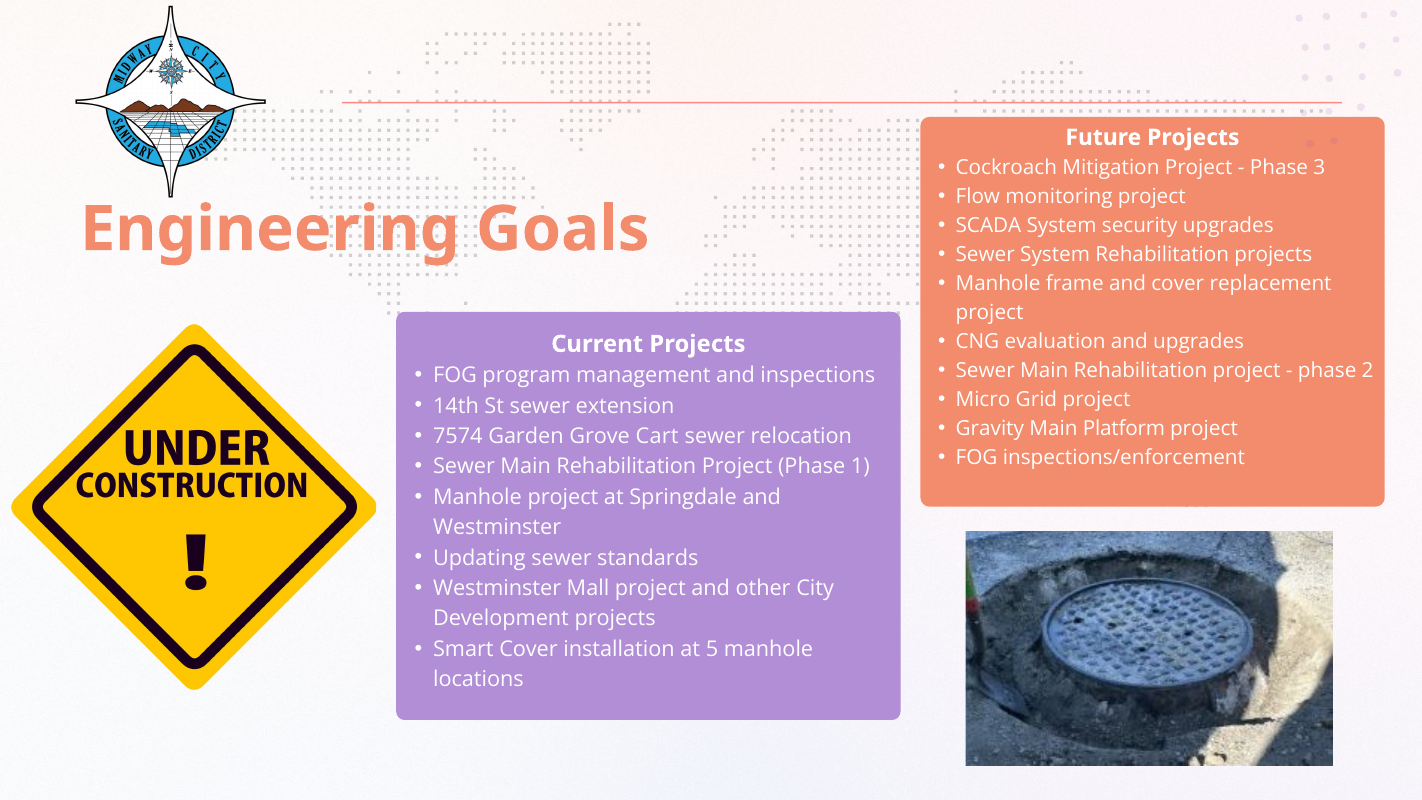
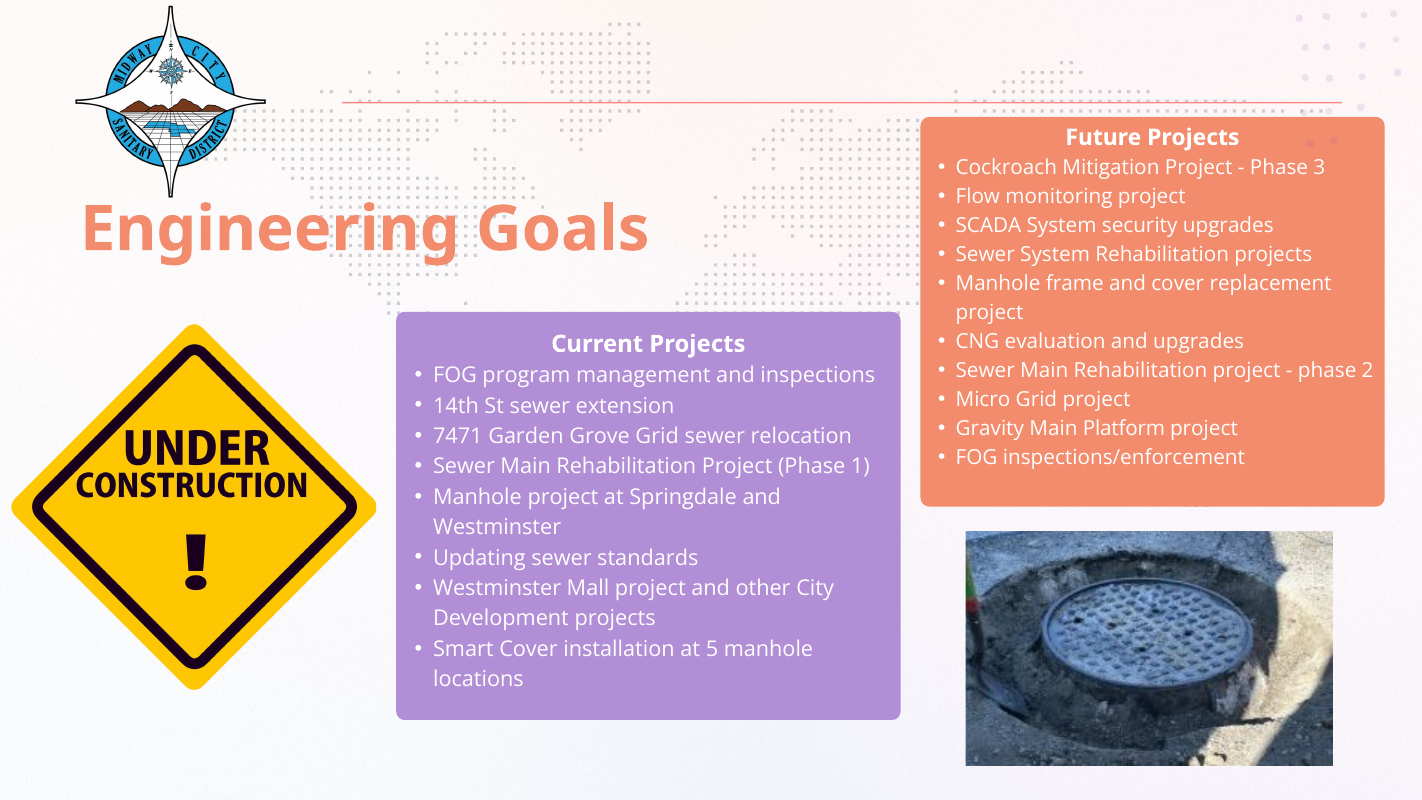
7574: 7574 -> 7471 (458, 436)
Grove Cart: Cart -> Grid (657, 436)
